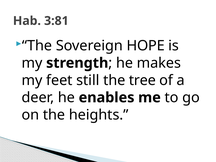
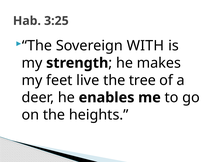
3:81: 3:81 -> 3:25 (56, 21)
HOPE: HOPE -> WITH (145, 46)
still: still -> live (88, 80)
